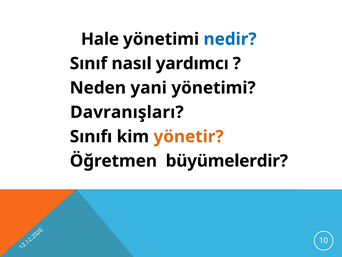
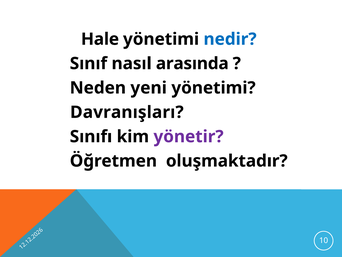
yardımcı: yardımcı -> arasında (192, 63)
yani: yani -> yeni (149, 88)
yönetir colour: orange -> purple (189, 136)
büyümelerdir: büyümelerdir -> oluşmaktadır (227, 161)
